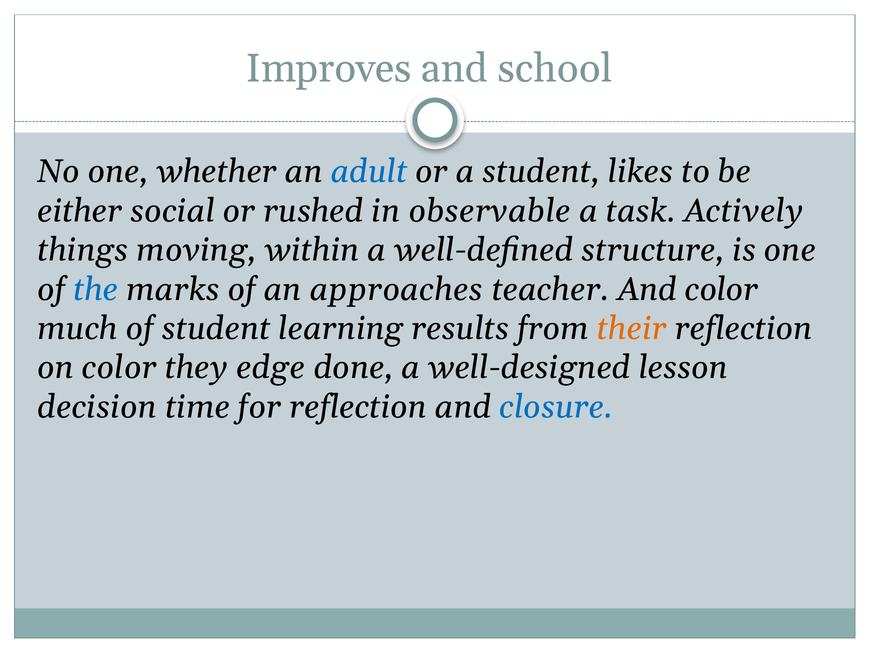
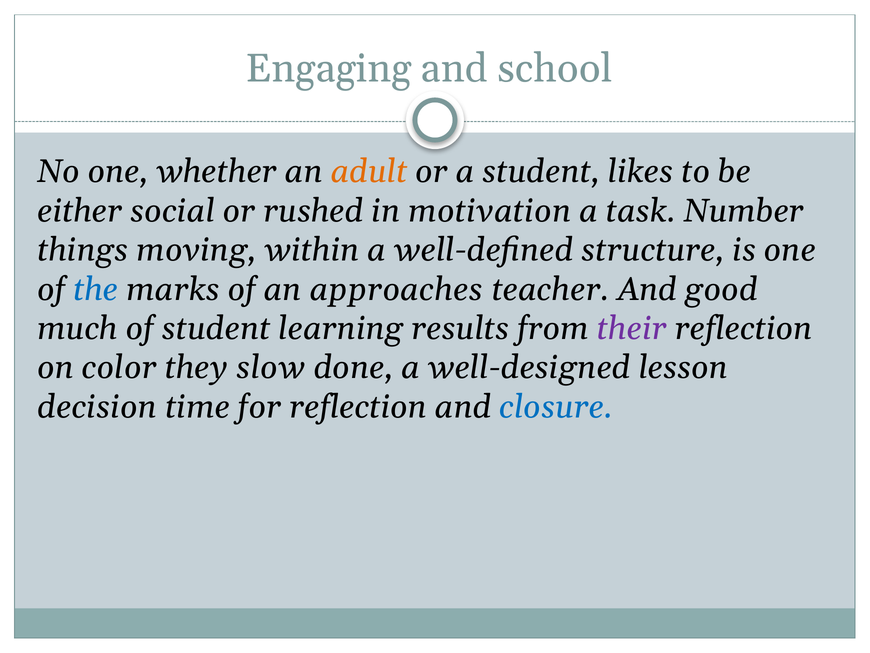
Improves: Improves -> Engaging (329, 68)
adult colour: blue -> orange (369, 171)
observable: observable -> motivation (490, 211)
Actively: Actively -> Number (744, 211)
And color: color -> good (721, 289)
their colour: orange -> purple (632, 328)
edge: edge -> slow (271, 367)
